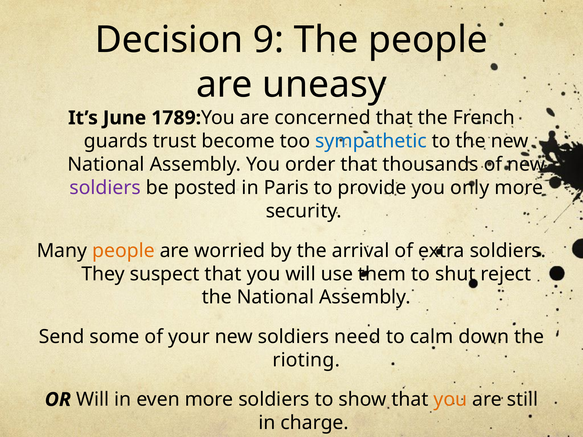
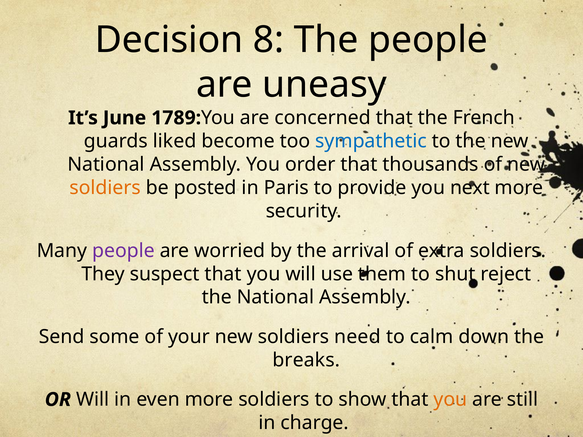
9: 9 -> 8 (269, 40)
trust: trust -> liked (175, 141)
soldiers colour: purple -> orange (105, 188)
only: only -> next (470, 188)
people colour: orange -> purple (123, 251)
rioting: rioting -> breaks (306, 360)
